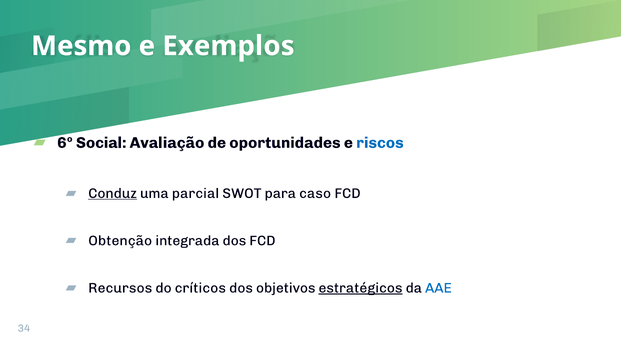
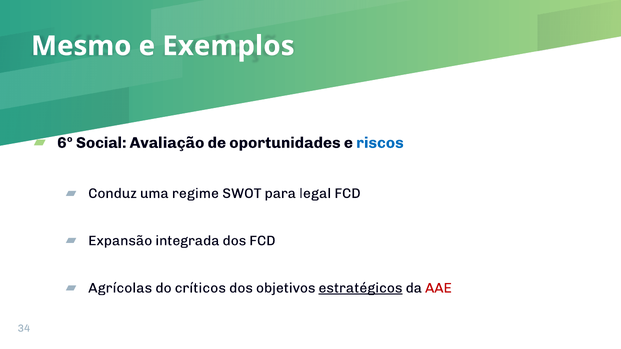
Conduz underline: present -> none (113, 194)
parcial: parcial -> regime (195, 194)
caso: caso -> legal (315, 194)
Obtenção: Obtenção -> Expansão (120, 241)
Recursos: Recursos -> Agrícolas (120, 288)
AAE colour: blue -> red (438, 288)
